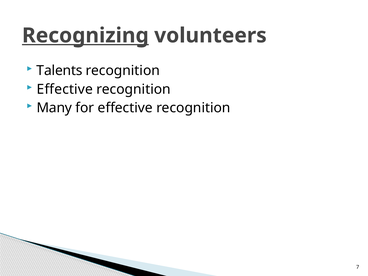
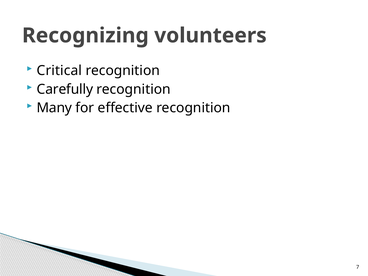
Recognizing underline: present -> none (85, 36)
Talents: Talents -> Critical (59, 71)
Effective: Effective -> Carefully (65, 89)
